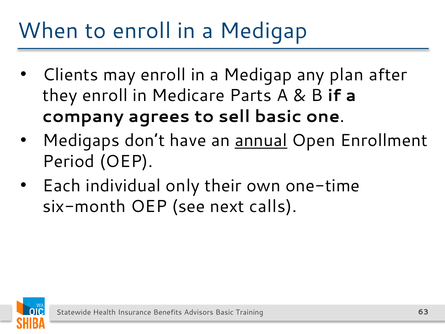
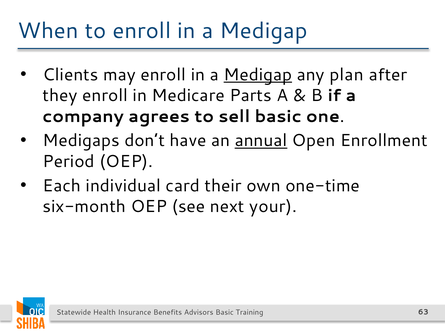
Medigap underline: none -> present (258, 75)
only: only -> card (183, 186)
calls: calls -> your (273, 206)
